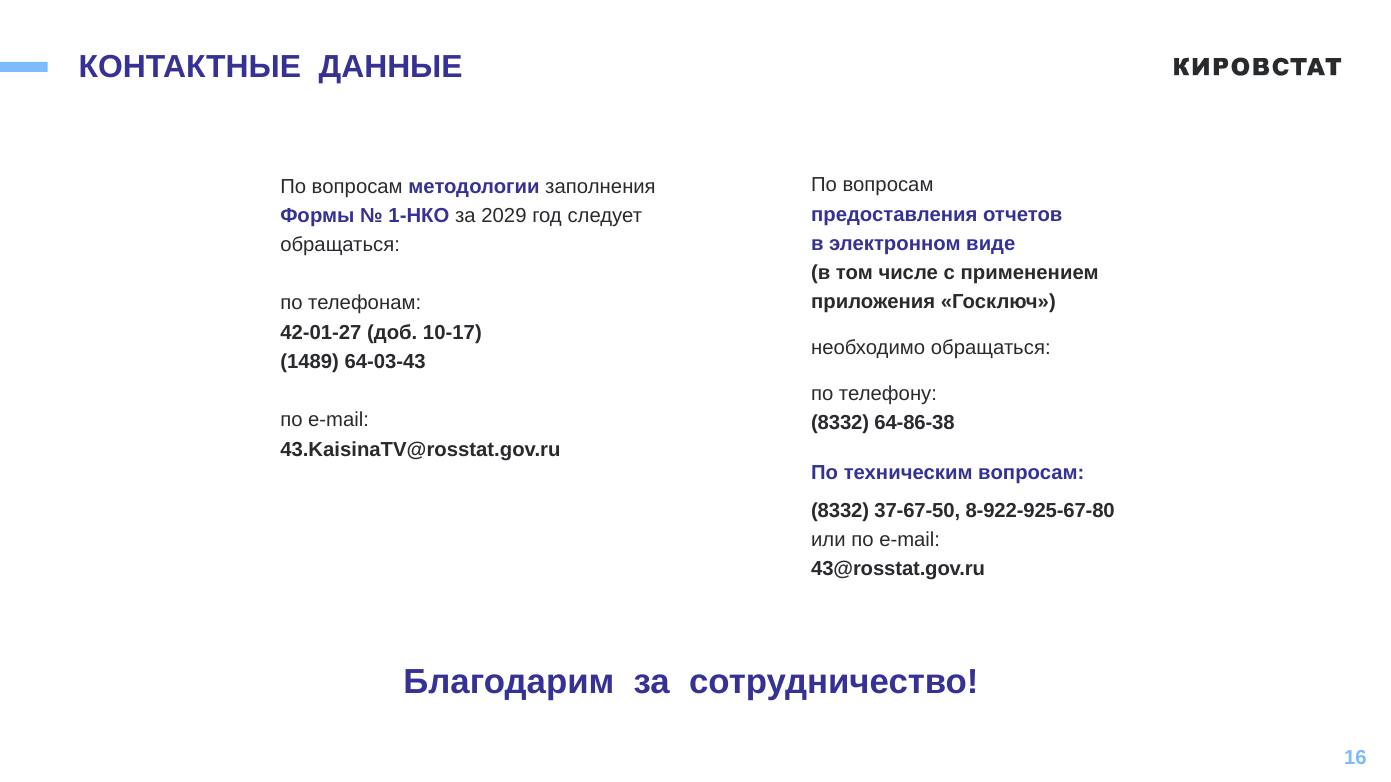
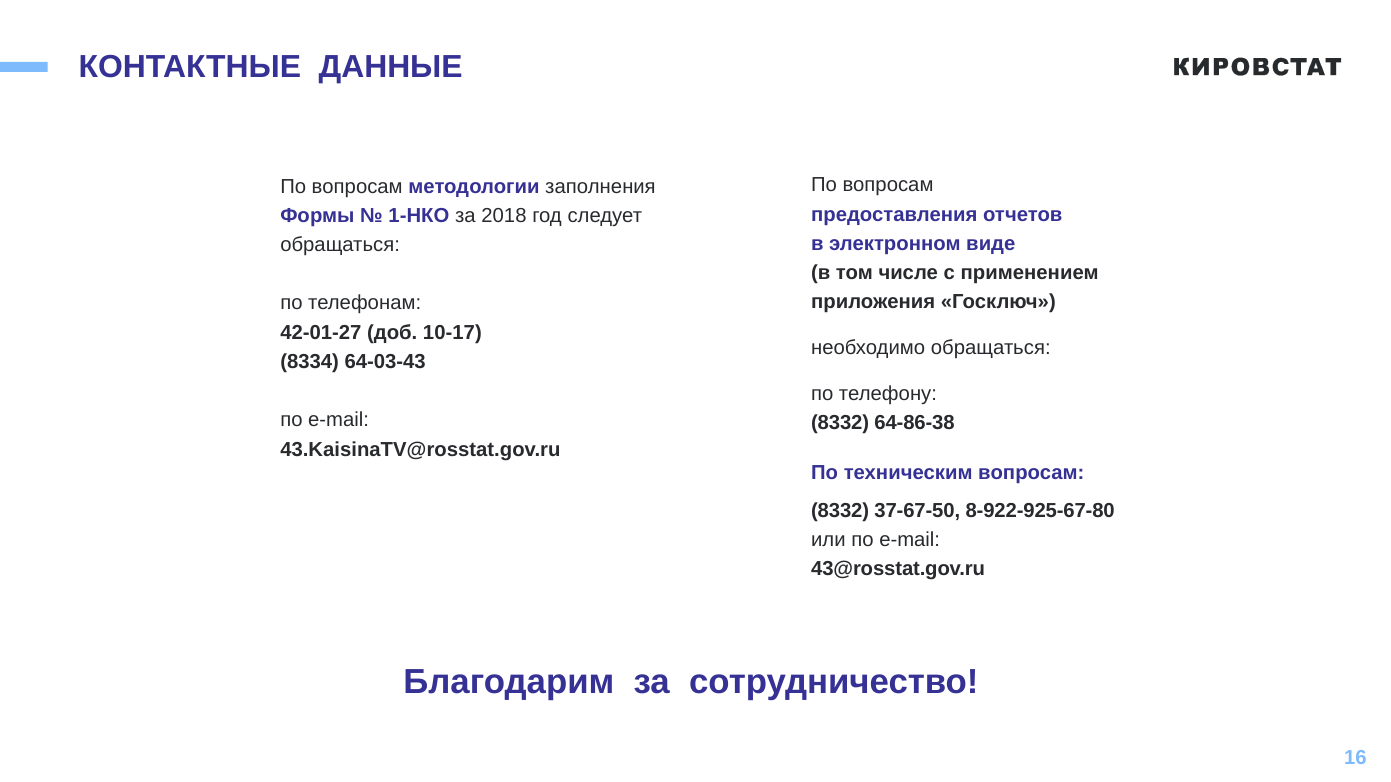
2029: 2029 -> 2018 (504, 216)
1489: 1489 -> 8334 (310, 362)
